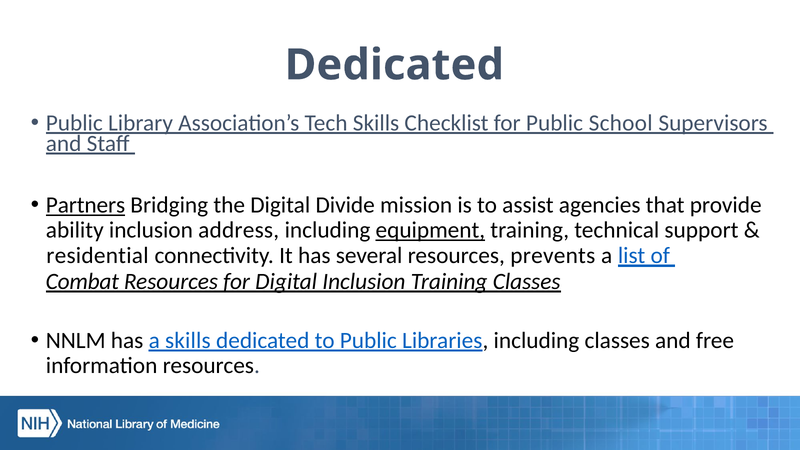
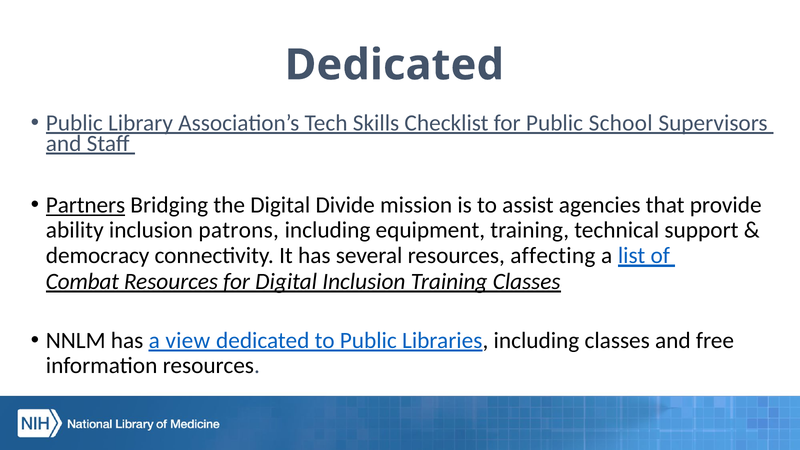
address: address -> patrons (239, 230)
equipment underline: present -> none (430, 230)
residential: residential -> democracy (98, 256)
prevents: prevents -> affecting (553, 256)
a skills: skills -> view (188, 341)
